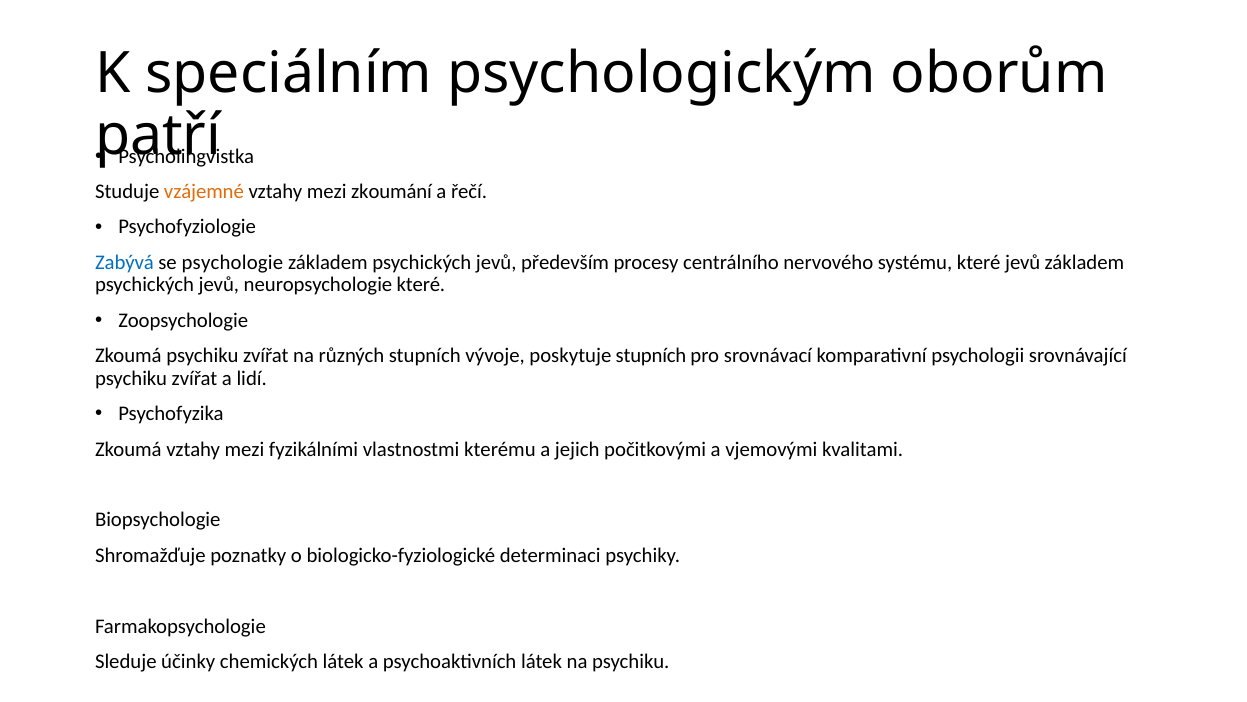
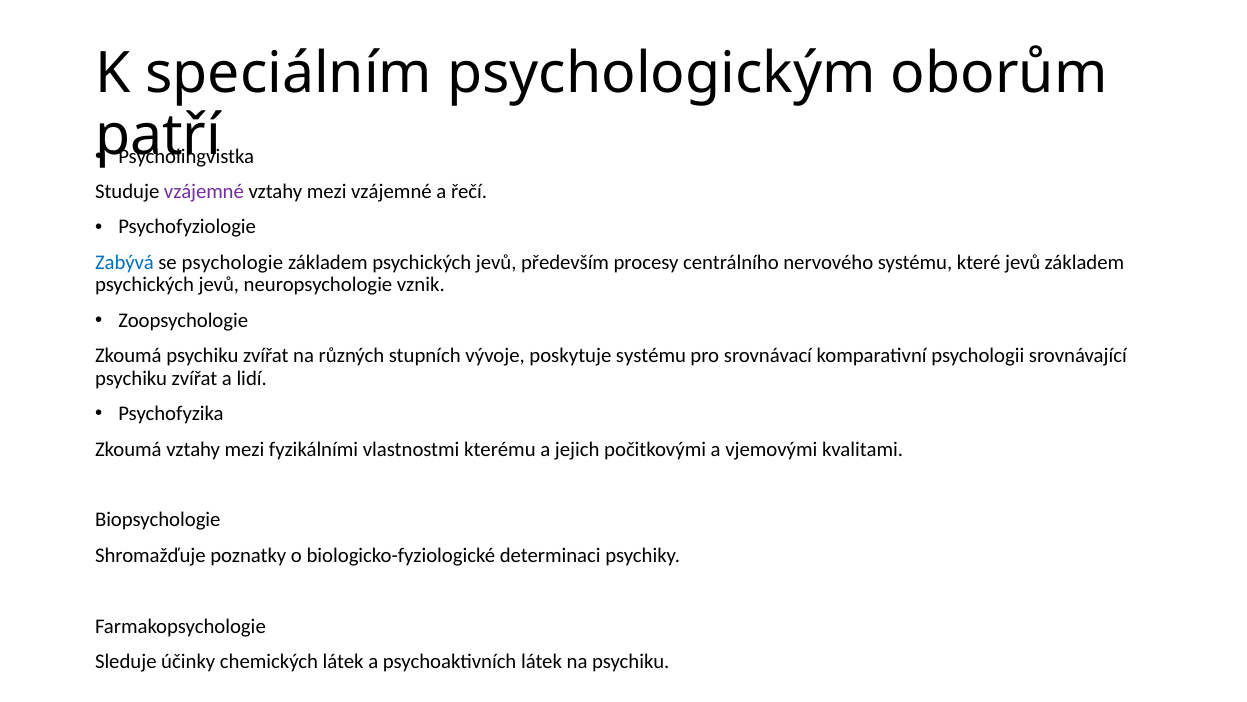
vzájemné colour: orange -> purple (204, 191)
mezi zkoumání: zkoumání -> vzájemné (391, 191)
neuropsychologie které: které -> vznik (421, 285)
poskytuje stupních: stupních -> systému (651, 356)
